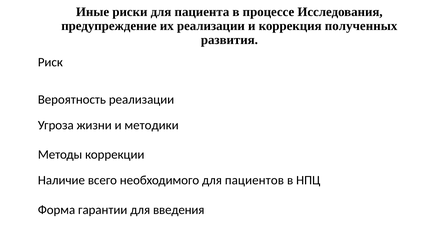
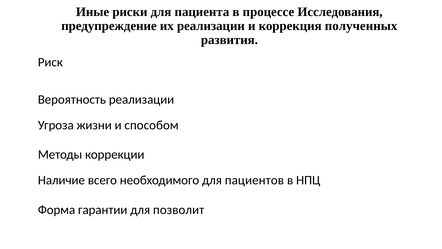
методики: методики -> способом (152, 125)
введения: введения -> позволит (179, 210)
